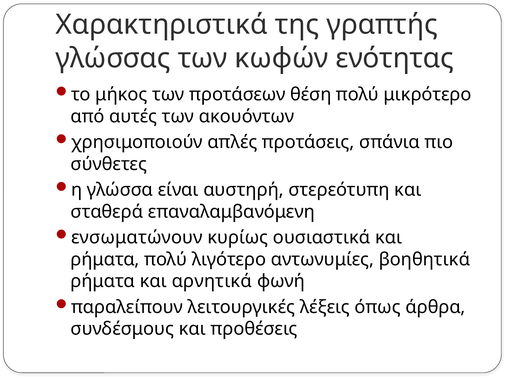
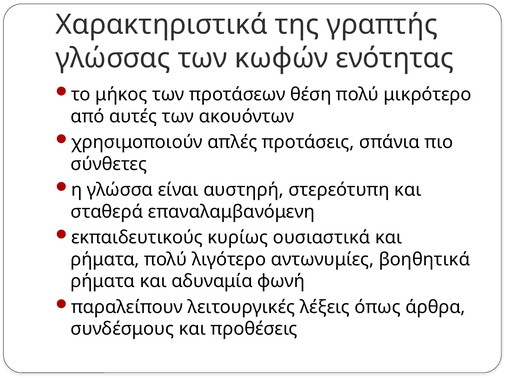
ενσωματώνουν: ενσωματώνουν -> εκπαιδευτικούς (137, 238)
αρνητικά: αρνητικά -> αδυναμία (212, 282)
